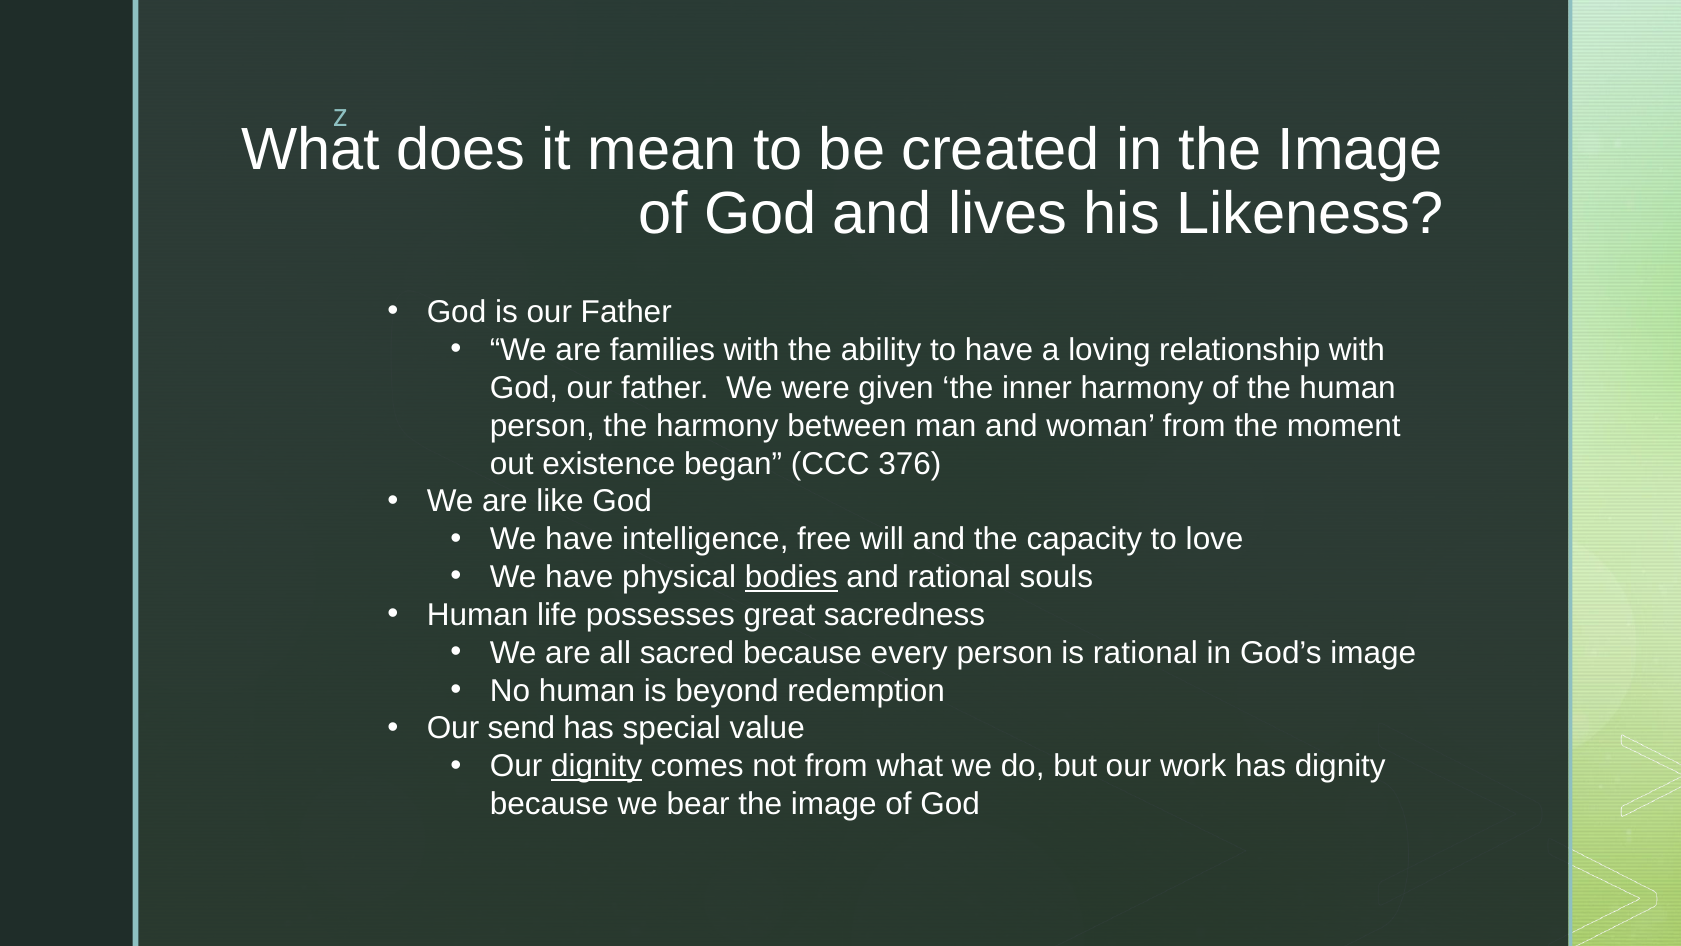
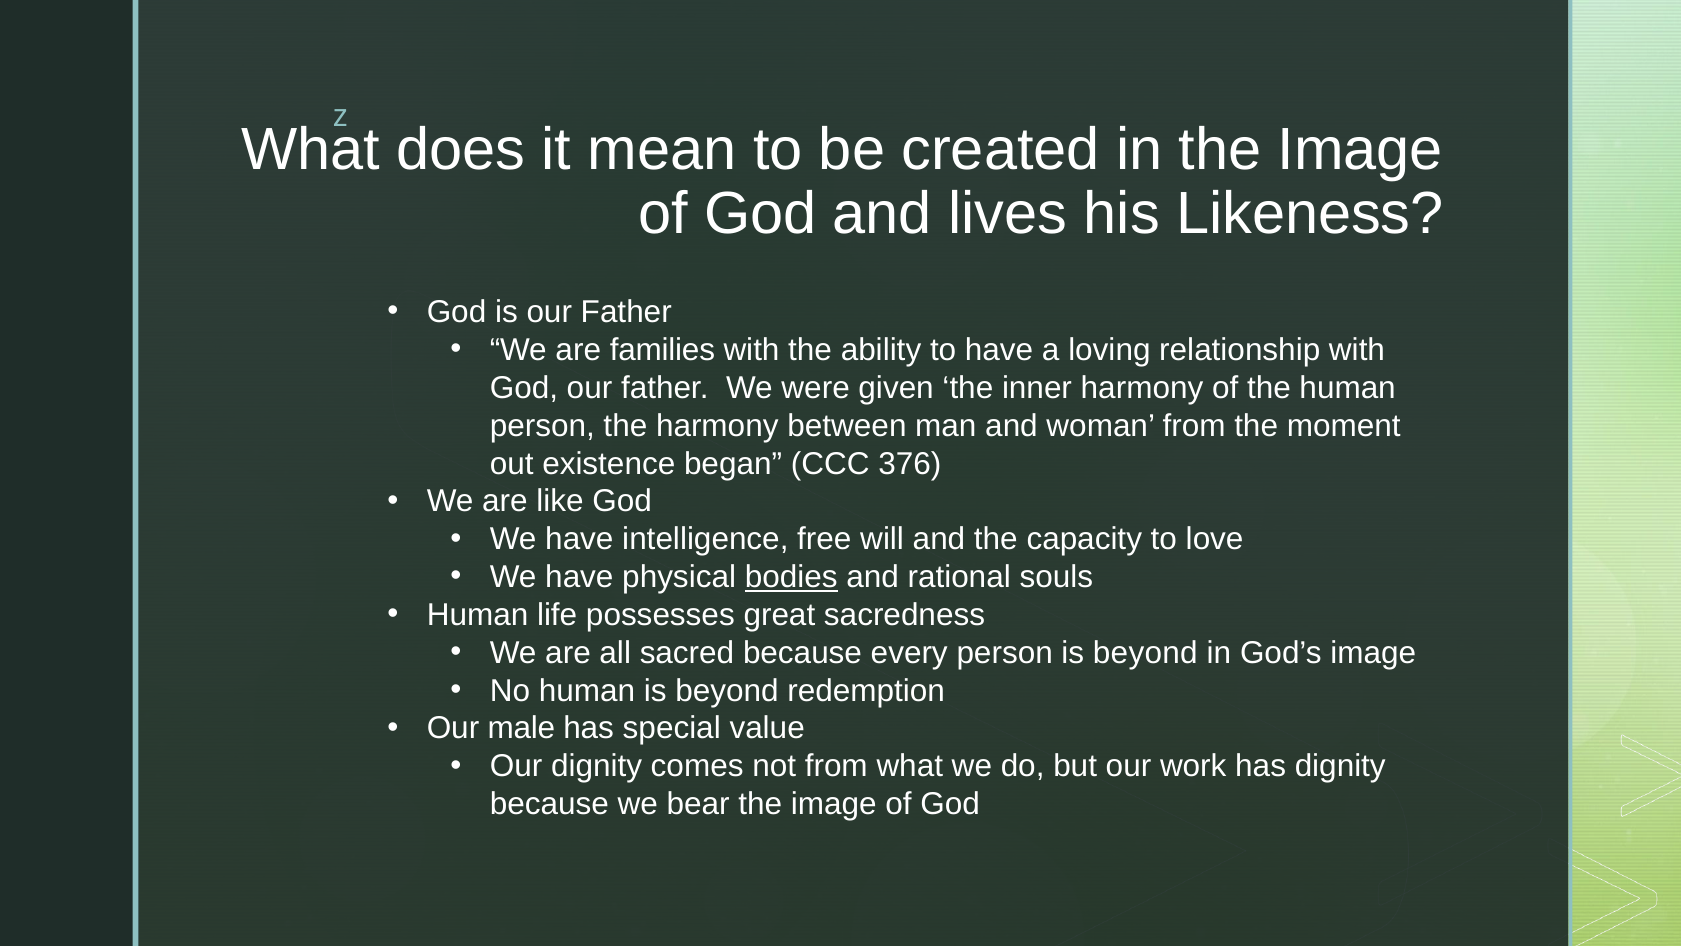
person is rational: rational -> beyond (1145, 653)
send: send -> male (521, 728)
dignity underline: present -> none (597, 766)
